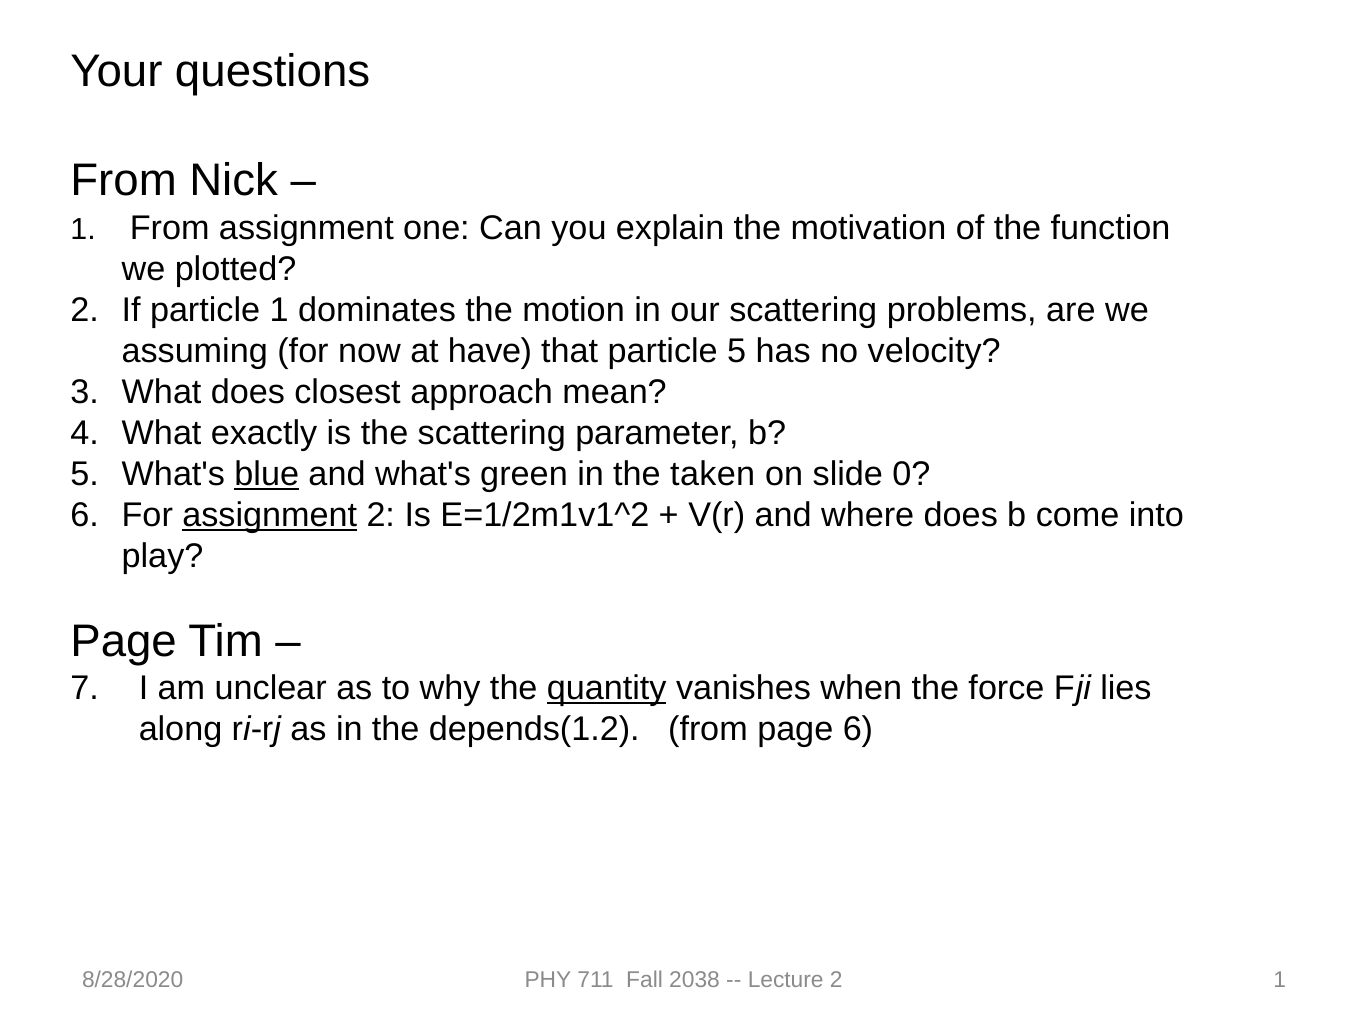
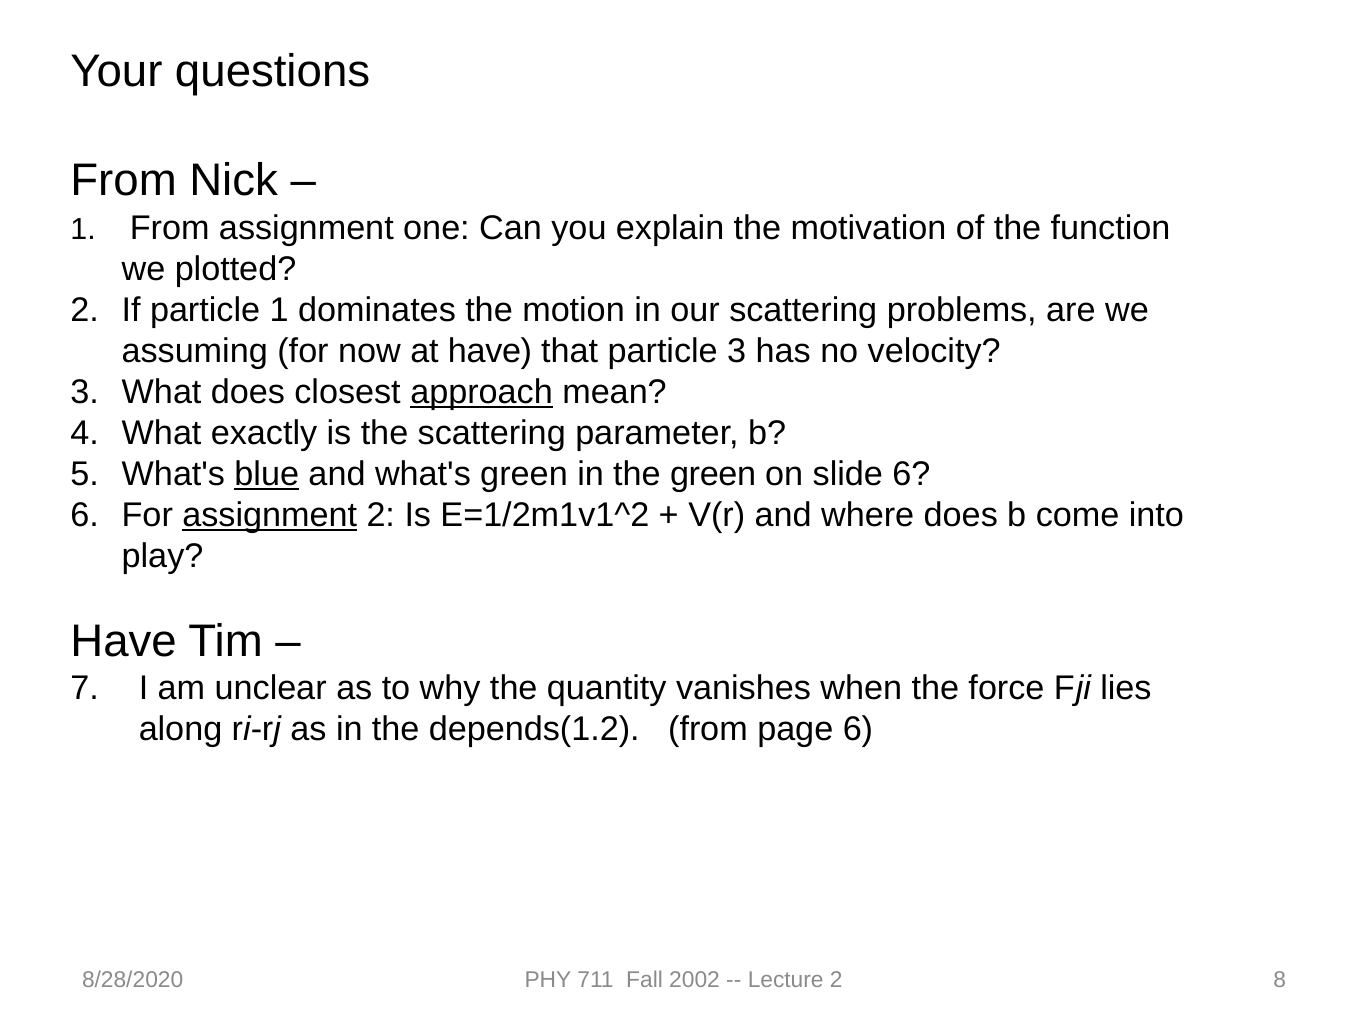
particle 5: 5 -> 3 (737, 351)
approach underline: none -> present (482, 392)
the taken: taken -> green (713, 474)
slide 0: 0 -> 6 (911, 474)
Page: Page -> Have (124, 641)
quantity underline: present -> none (607, 689)
2038: 2038 -> 2002 (695, 980)
2 1: 1 -> 8 (1280, 980)
